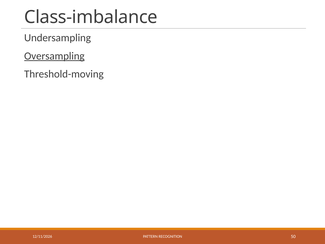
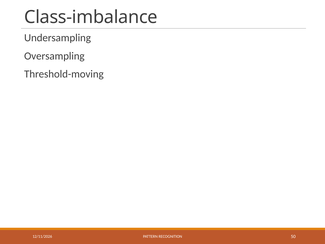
Oversampling underline: present -> none (54, 56)
